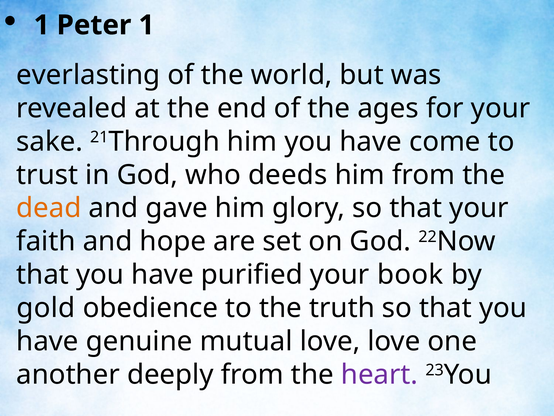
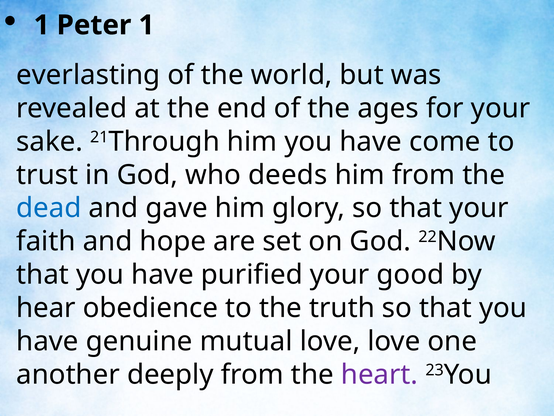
dead colour: orange -> blue (49, 208)
book: book -> good (410, 274)
gold: gold -> hear (46, 308)
